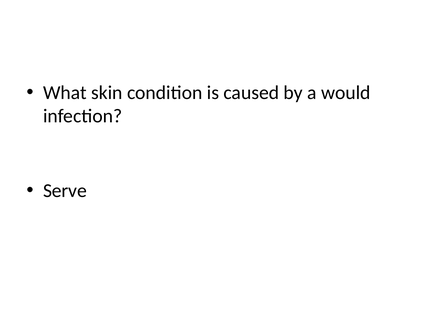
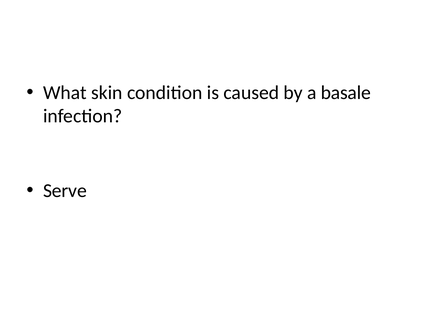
would: would -> basale (346, 93)
